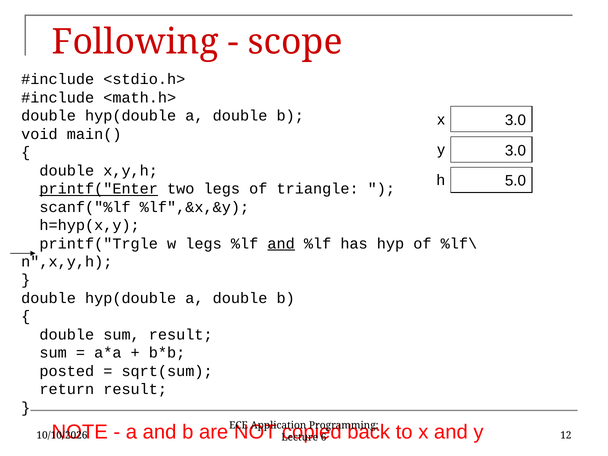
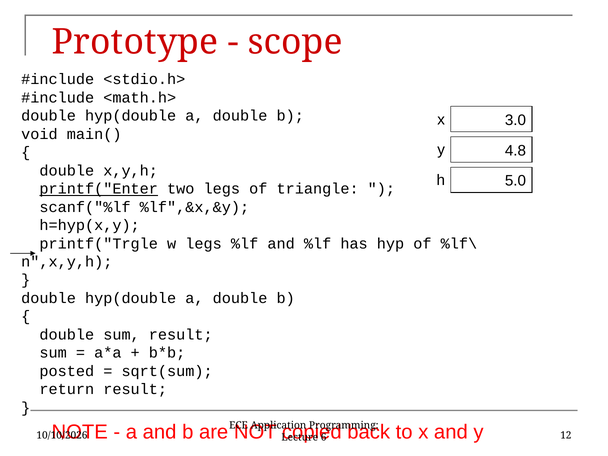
Following: Following -> Prototype (135, 42)
3.0: 3.0 -> 4.8 (515, 151)
and underline: present -> none (281, 243)
